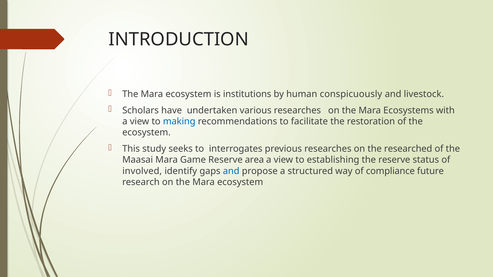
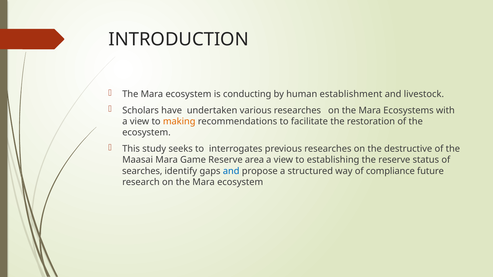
institutions: institutions -> conducting (247, 94)
conspicuously: conspicuously -> establishment (351, 94)
making colour: blue -> orange (179, 122)
researched: researched -> destructive (408, 149)
involved: involved -> searches (142, 171)
